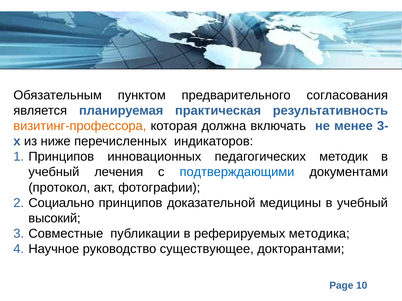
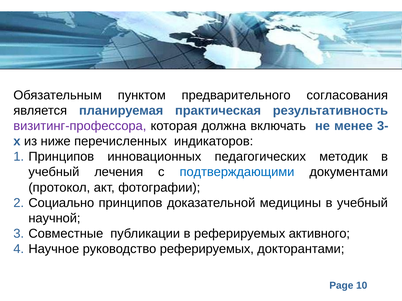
визитинг-профессора colour: orange -> purple (80, 126)
высокий: высокий -> научной (54, 219)
методика: методика -> активного (319, 234)
руководство существующее: существующее -> реферируемых (207, 249)
